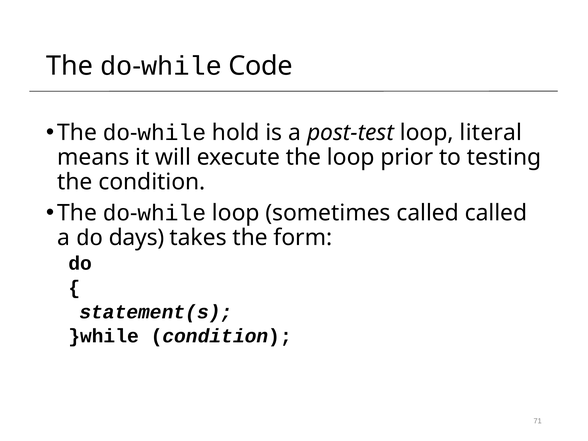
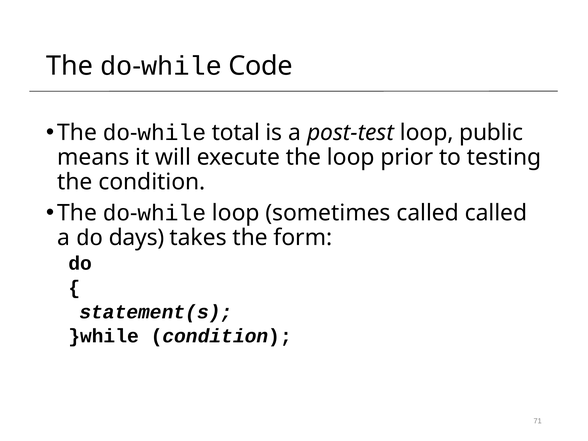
hold: hold -> total (236, 133)
literal: literal -> public (491, 133)
